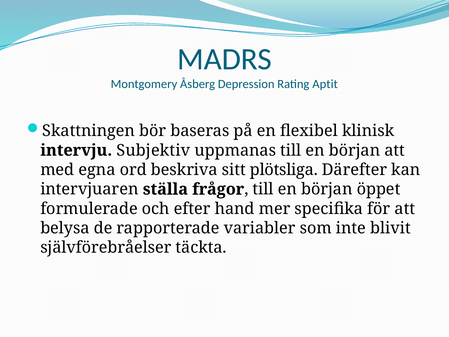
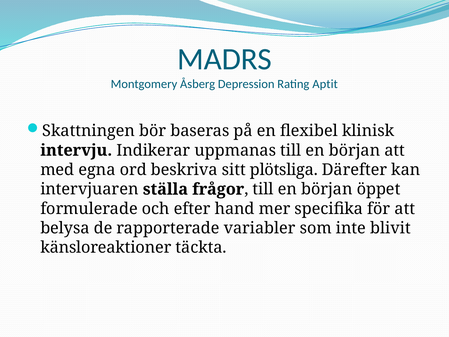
Subjektiv: Subjektiv -> Indikerar (153, 150)
självförebråelser: självförebråelser -> känsloreaktioner (106, 247)
